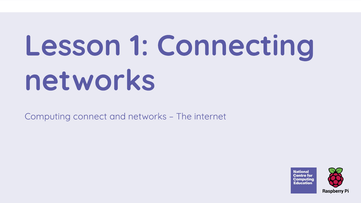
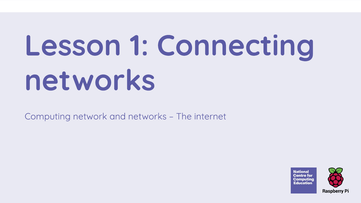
connect: connect -> network (90, 117)
